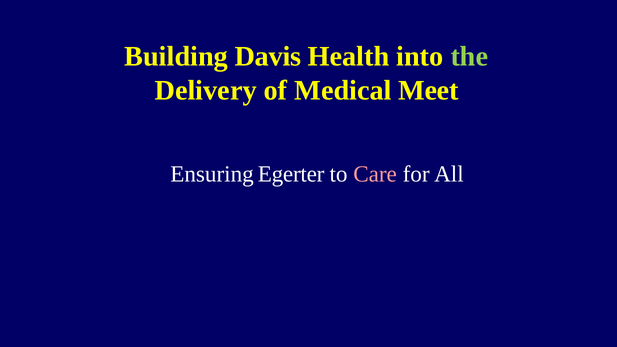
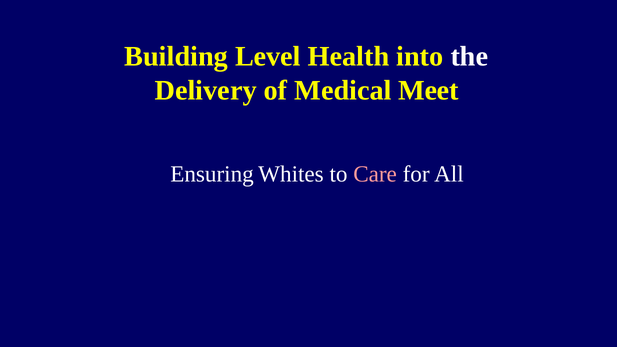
Davis: Davis -> Level (268, 56)
the colour: light green -> white (469, 56)
Egerter: Egerter -> Whites (291, 174)
